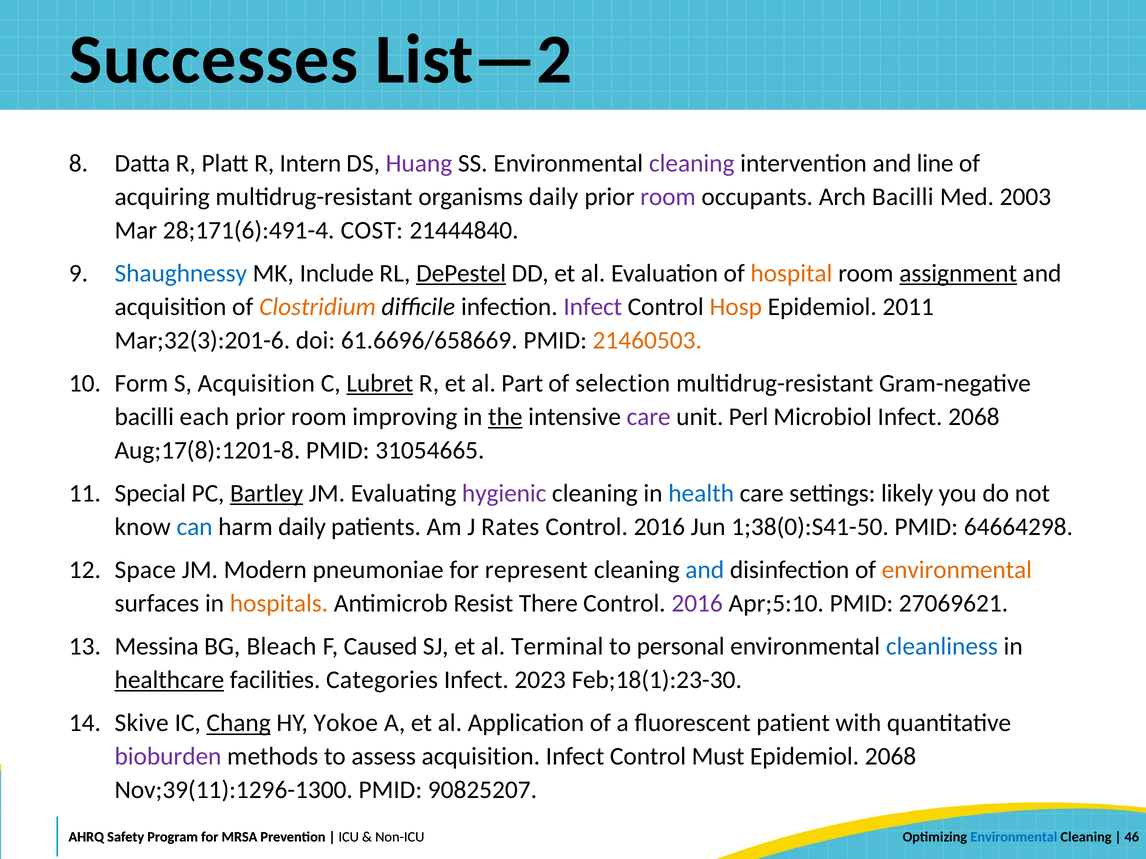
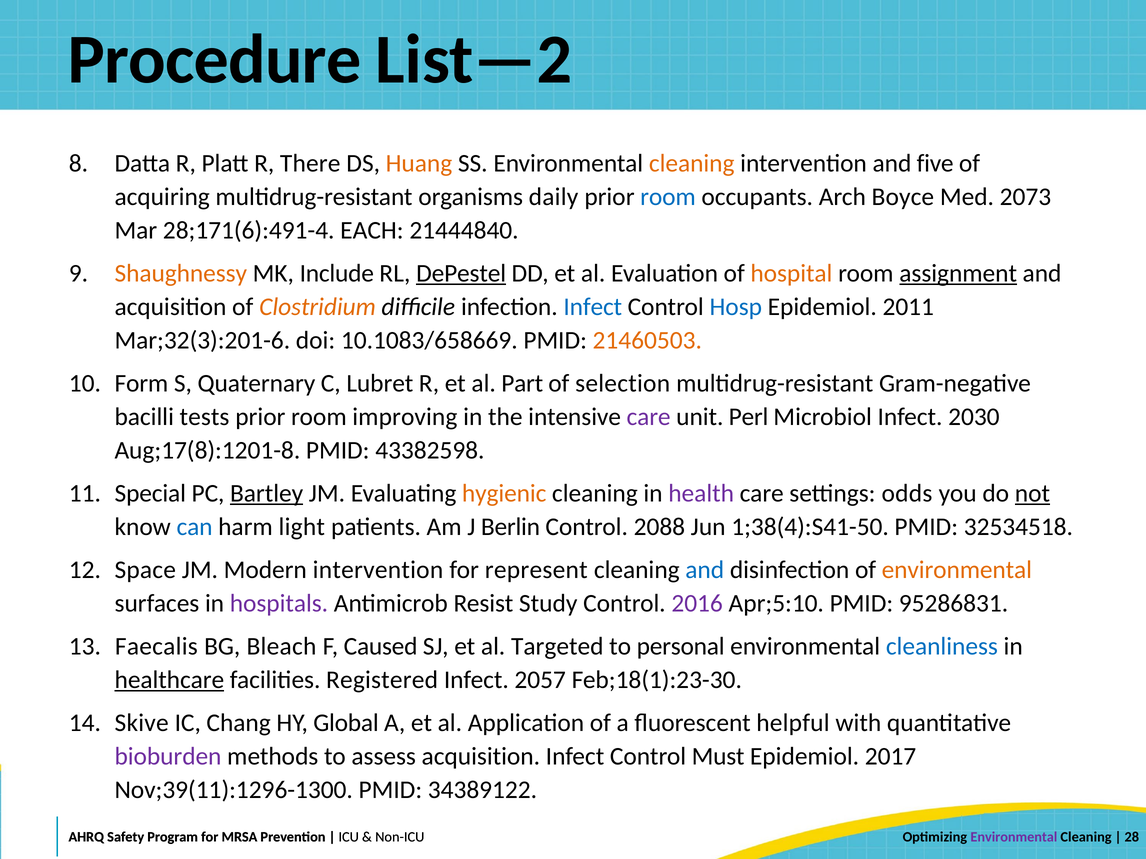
Successes: Successes -> Procedure (214, 60)
Intern: Intern -> There (310, 163)
Huang colour: purple -> orange (419, 163)
cleaning colour: purple -> orange (692, 163)
line: line -> five (935, 163)
room colour: purple -> blue (668, 197)
Arch Bacilli: Bacilli -> Boyce (903, 197)
2003: 2003 -> 2073 (1025, 197)
COST: COST -> EACH (372, 230)
Shaughnessy colour: blue -> orange (181, 273)
Infect colour: purple -> blue (593, 307)
Hosp colour: orange -> blue (736, 307)
61.6696/658669: 61.6696/658669 -> 10.1083/658669 (429, 340)
S Acquisition: Acquisition -> Quaternary (256, 384)
Lubret underline: present -> none (380, 384)
each: each -> tests (205, 417)
the underline: present -> none (505, 417)
Infect 2068: 2068 -> 2030 (974, 417)
31054665: 31054665 -> 43382598 (430, 451)
hygienic colour: purple -> orange (504, 494)
health colour: blue -> purple (701, 494)
likely: likely -> odds (907, 494)
not underline: none -> present (1032, 494)
harm daily: daily -> light (302, 527)
Rates: Rates -> Berlin (511, 527)
2016: 2016 -> 2088 (659, 527)
1;38(0):S41-50: 1;38(0):S41-50 -> 1;38(4):S41-50 (810, 527)
64664298: 64664298 -> 32534518 (1018, 527)
Modern pneumoniae: pneumoniae -> intervention (378, 570)
hospitals colour: orange -> purple (279, 604)
There: There -> Study (548, 604)
27069621: 27069621 -> 95286831 (954, 604)
Messina: Messina -> Faecalis (156, 647)
Terminal: Terminal -> Targeted (557, 647)
Categories: Categories -> Registered (382, 680)
2023: 2023 -> 2057 (540, 680)
Chang underline: present -> none (239, 724)
Yokoe: Yokoe -> Global (346, 724)
patient: patient -> helpful (793, 724)
Epidemiol 2068: 2068 -> 2017 (891, 757)
90825207: 90825207 -> 34389122 (482, 791)
46: 46 -> 28 (1132, 837)
Environmental colour: blue -> purple (1014, 838)
